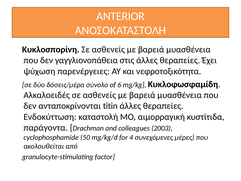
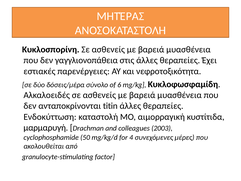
ANTERIOR: ANTERIOR -> ΜΗΤΈΡΑΣ (120, 16)
ψύχωση: ψύχωση -> εστιακές (39, 71)
παράγοντα: παράγοντα -> μαρμαρυγή (46, 128)
